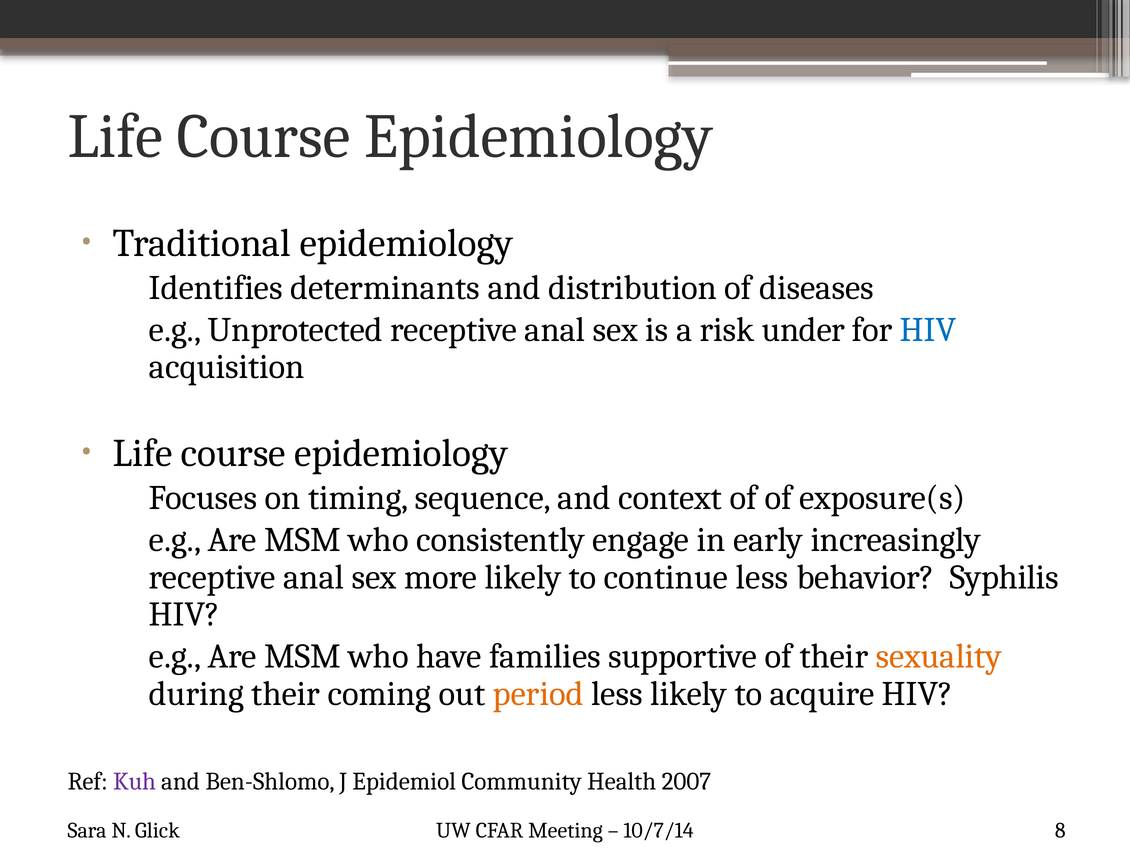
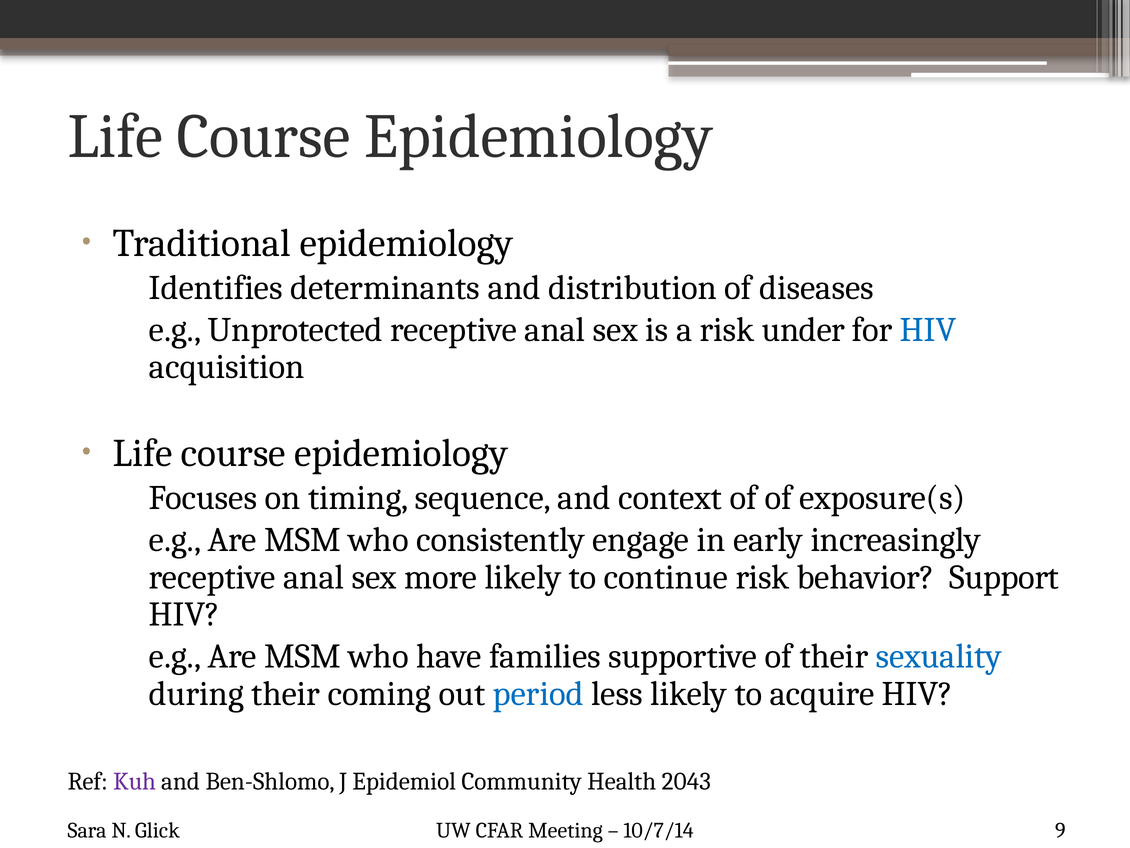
continue less: less -> risk (762, 577)
Syphilis: Syphilis -> Support (1004, 577)
sexuality colour: orange -> blue (939, 656)
period colour: orange -> blue (538, 693)
2007: 2007 -> 2043 (686, 781)
8: 8 -> 9 (1060, 830)
